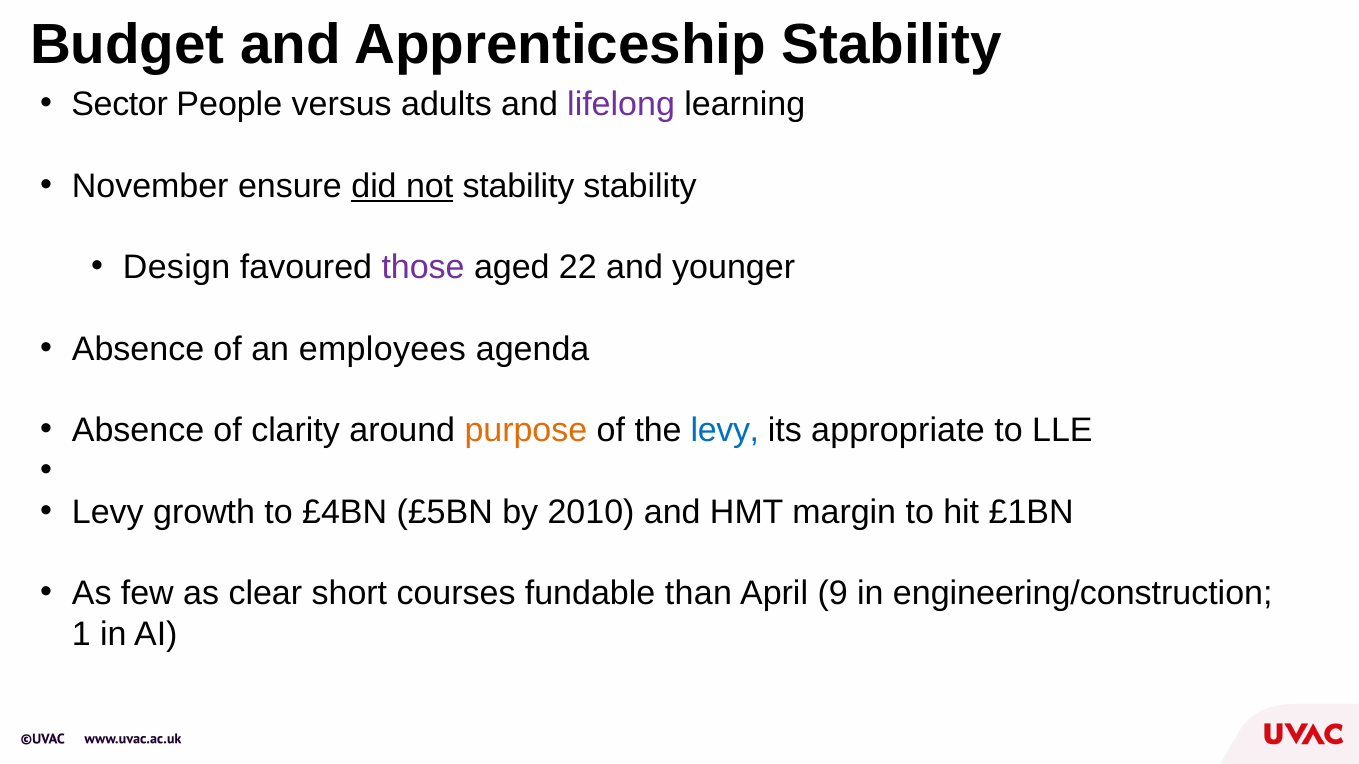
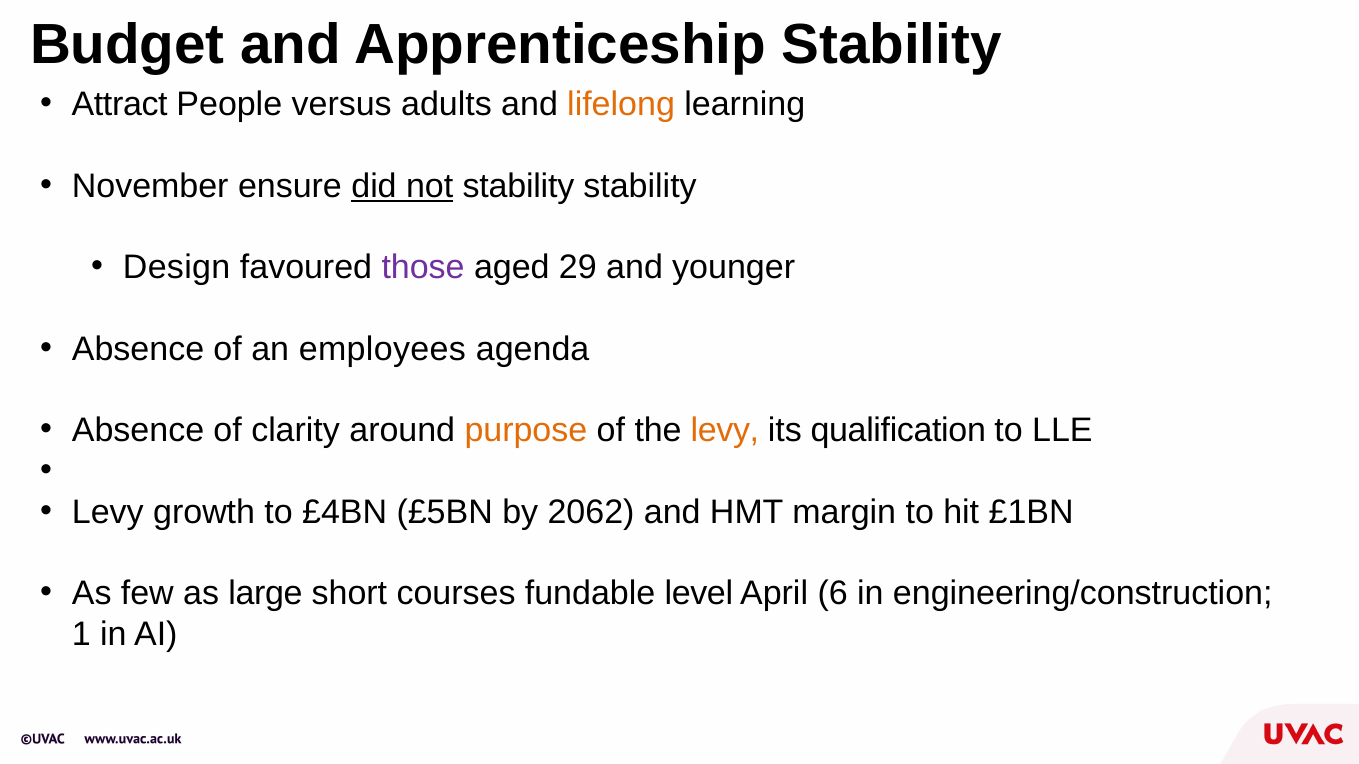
Sector: Sector -> Attract (120, 104)
lifelong colour: purple -> orange (621, 104)
22: 22 -> 29 (578, 268)
levy colour: blue -> orange (725, 431)
appropriate: appropriate -> qualification (898, 431)
2010: 2010 -> 2062 (591, 512)
clear: clear -> large (266, 594)
than: than -> level (699, 594)
9: 9 -> 6 (833, 594)
